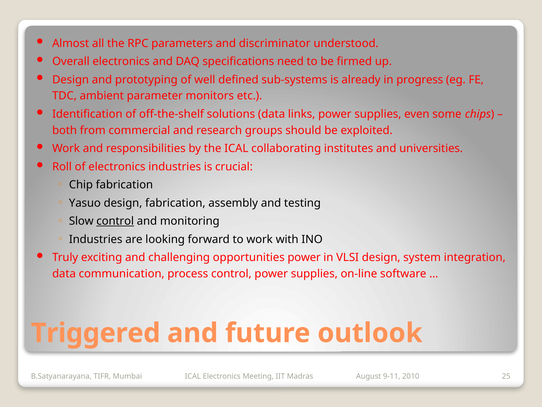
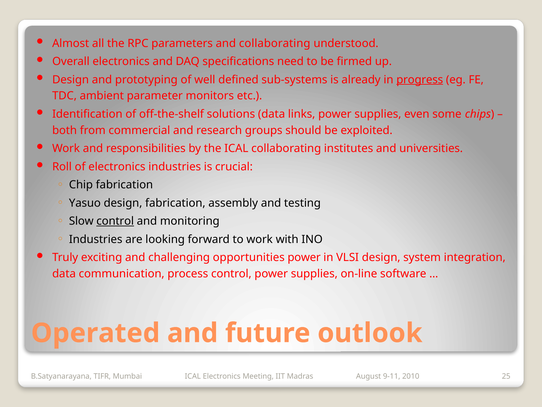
and discriminator: discriminator -> collaborating (275, 43)
progress underline: none -> present (420, 80)
Triggered: Triggered -> Operated (95, 333)
